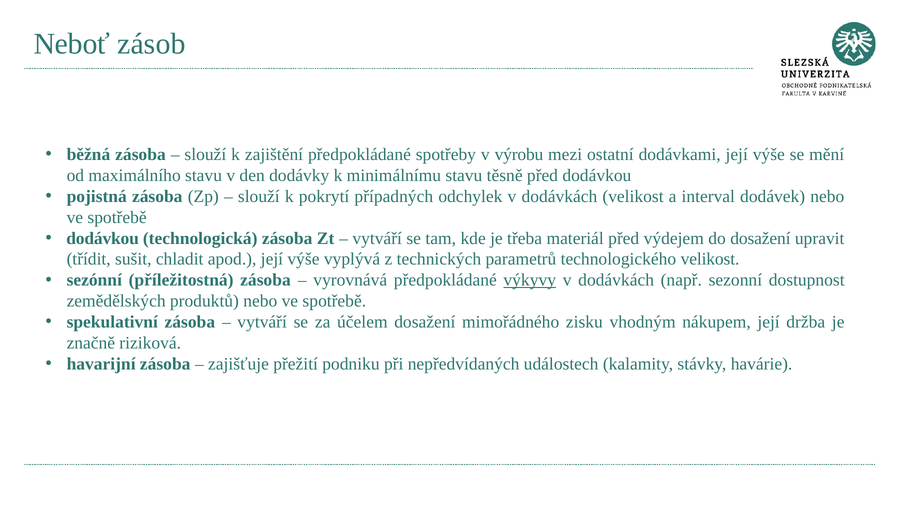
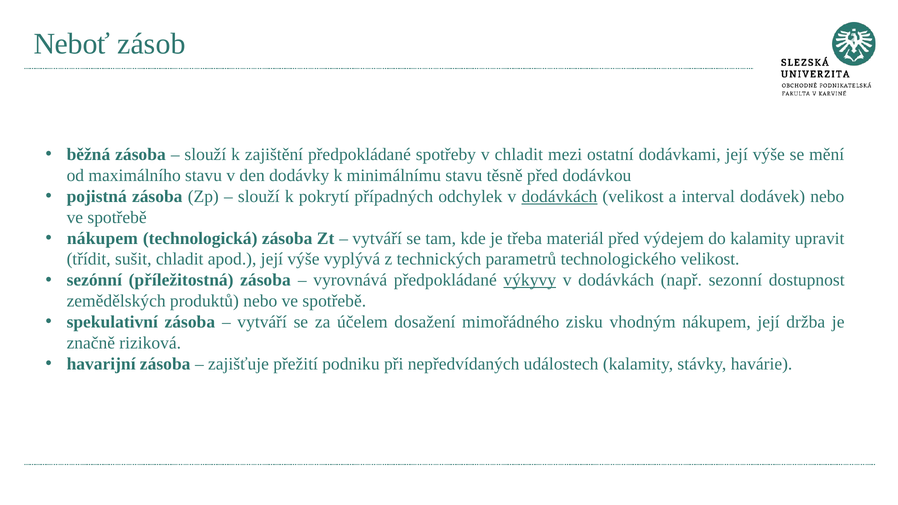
v výrobu: výrobu -> chladit (519, 154)
dodávkách underline: none -> present (559, 196)
dodávkou: dodávkou -> nákupem (102, 238)
do dosažení: dosažení -> kalamity (760, 238)
